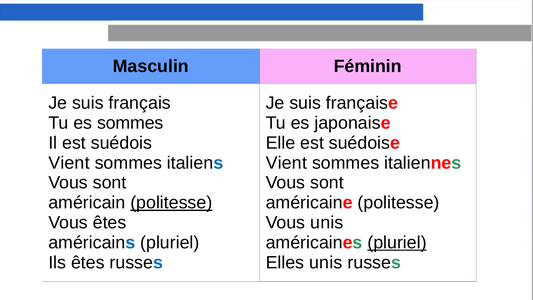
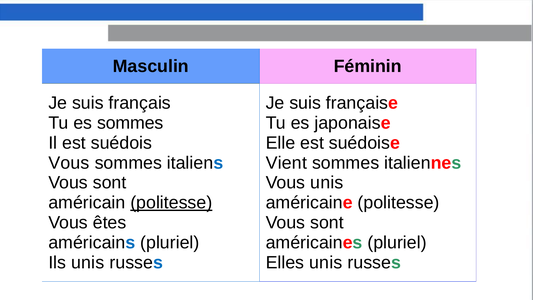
Vient: Vient -> Vous (69, 163)
sont: sont -> unis (327, 183)
unis: unis -> sont (327, 222)
pluriel underline: present -> none (397, 242)
Ils êtes: êtes -> unis (88, 262)
